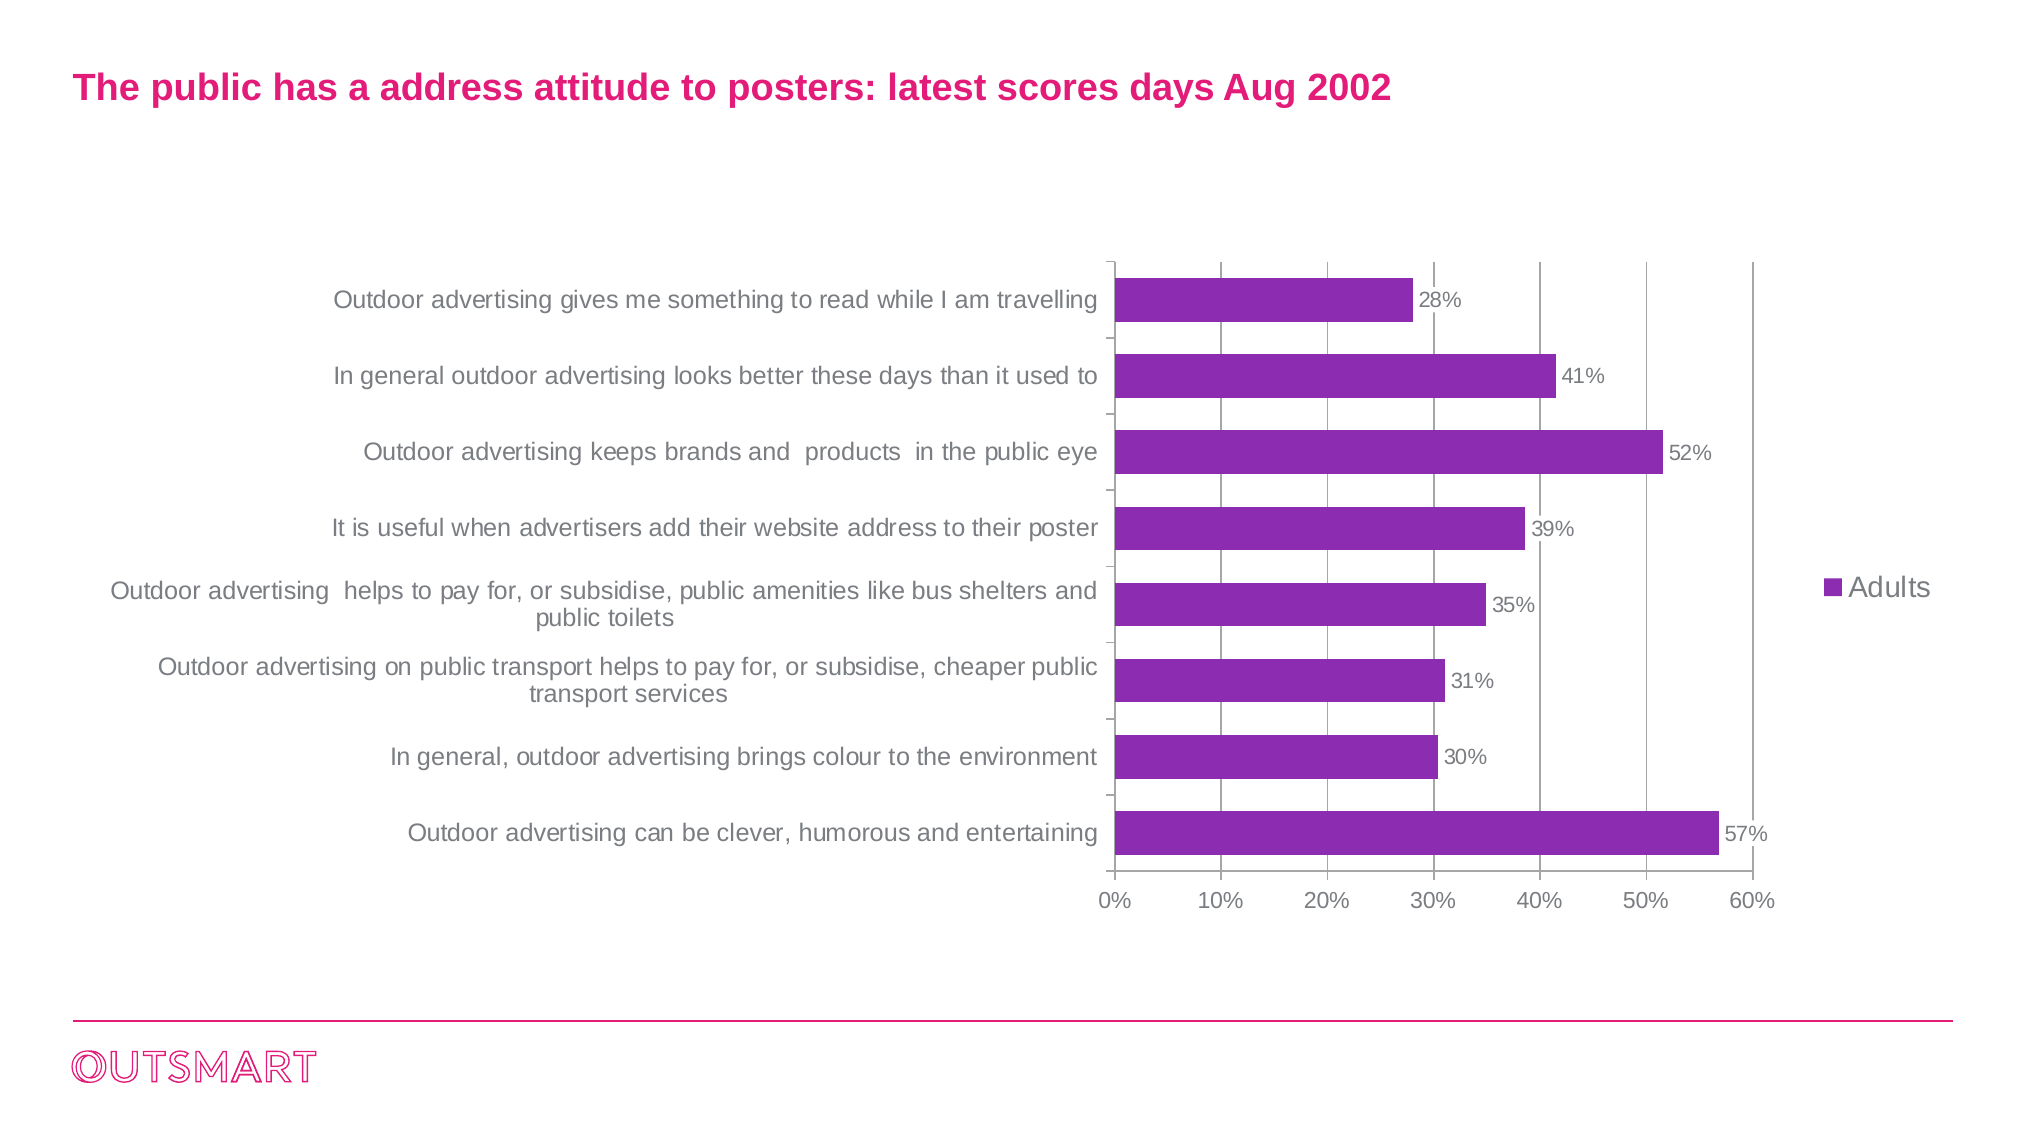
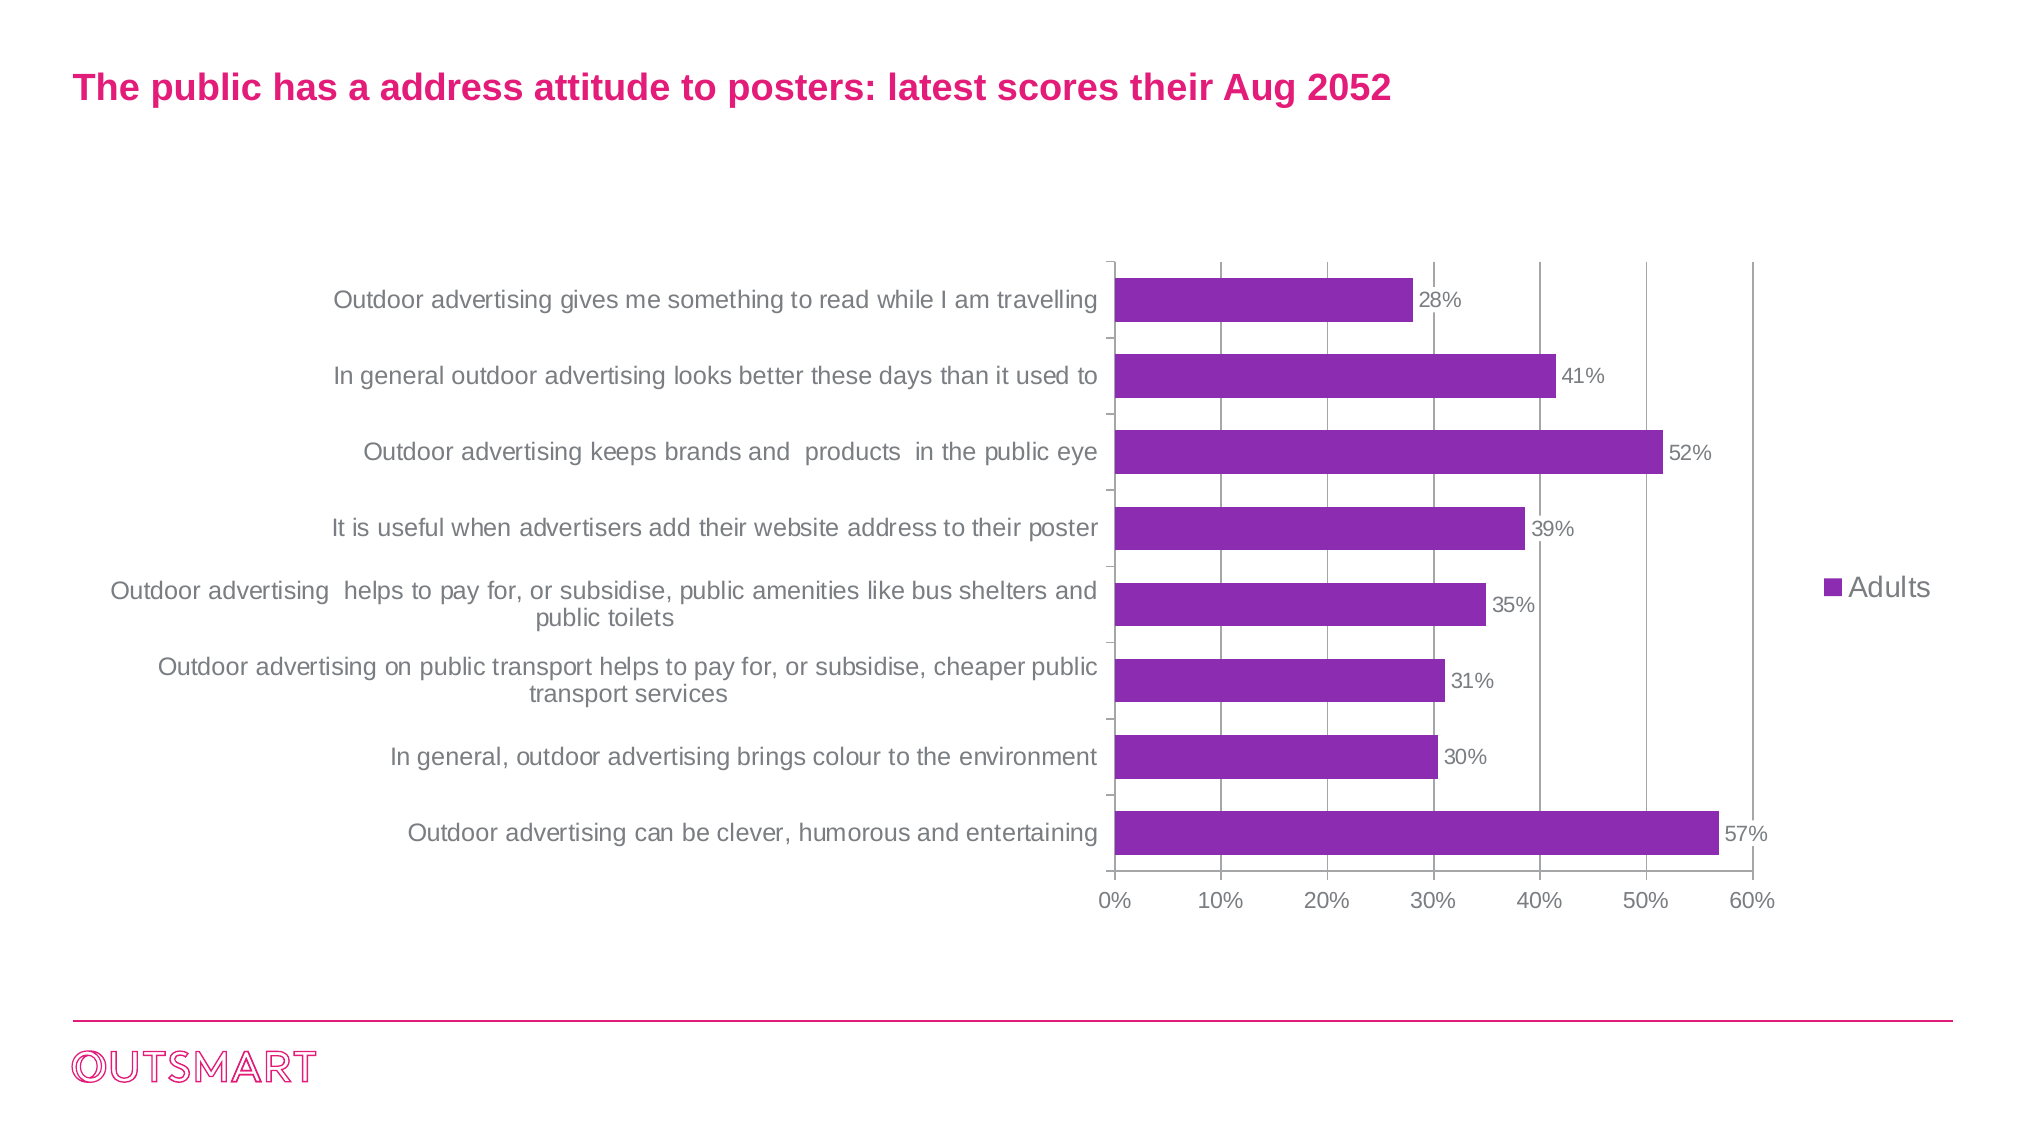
scores days: days -> their (1172, 88)
2002: 2002 -> 2052 (1349, 88)
